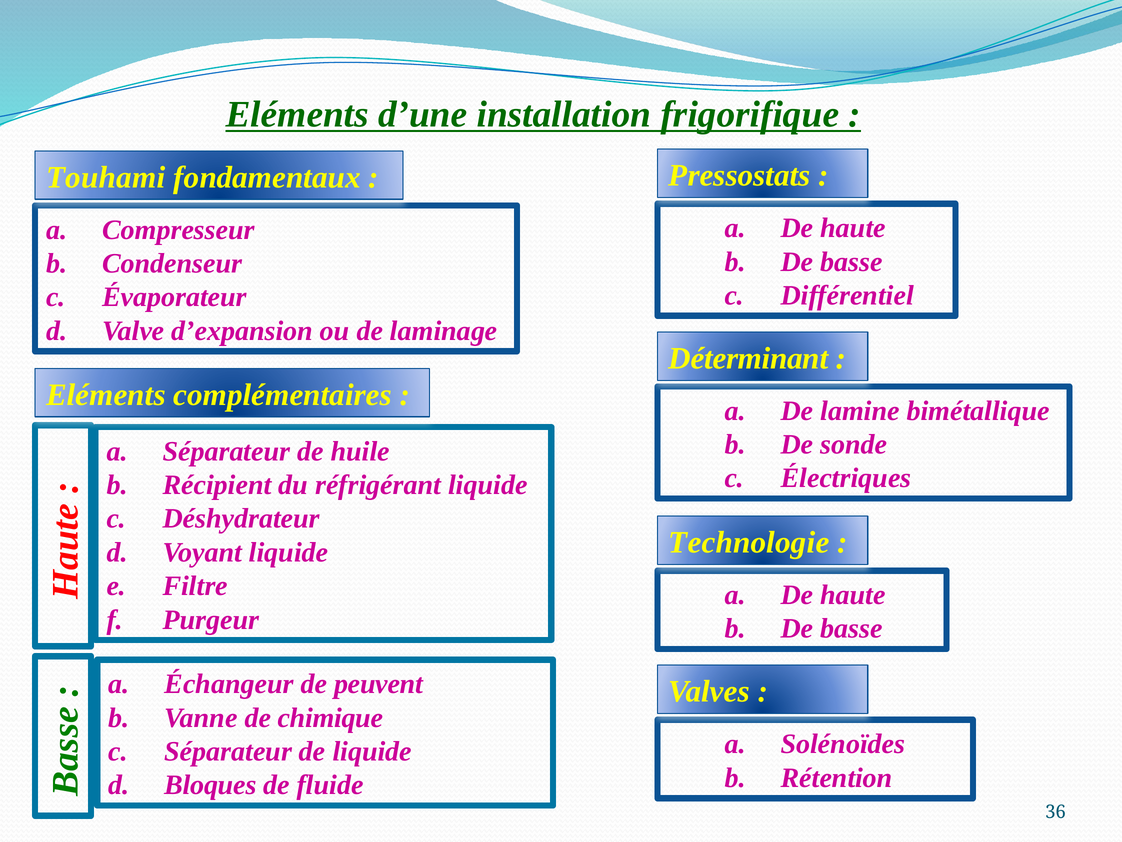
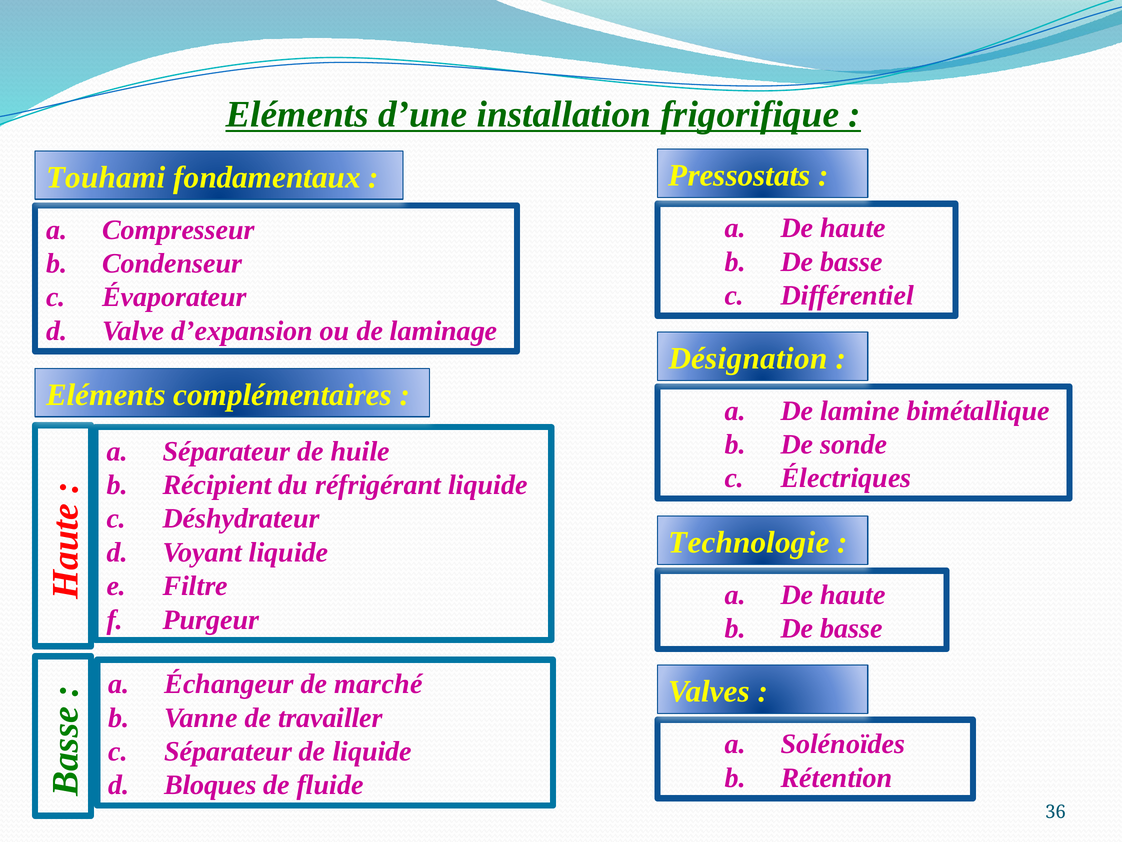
Déterminant: Déterminant -> Désignation (748, 358)
peuvent: peuvent -> marché (378, 684)
chimique: chimique -> travailler (330, 717)
